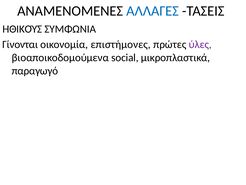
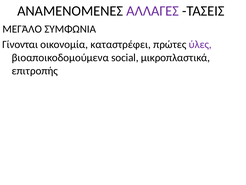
ΑΛΛΑΓΕΣ colour: blue -> purple (153, 11)
ΗΘΙΚΟΎΣ: ΗΘΙΚΟΎΣ -> ΜΕΓΆΛΟ (22, 29)
επιστήμονες: επιστήμονες -> καταστρέφει (121, 44)
παραγωγό: παραγωγό -> επιτροπής (35, 71)
